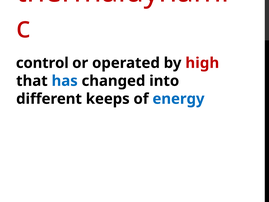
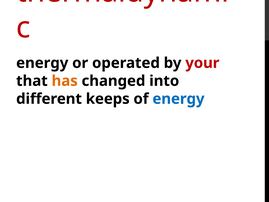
control: control -> energy (42, 63)
high: high -> your (202, 63)
has colour: blue -> orange (65, 81)
